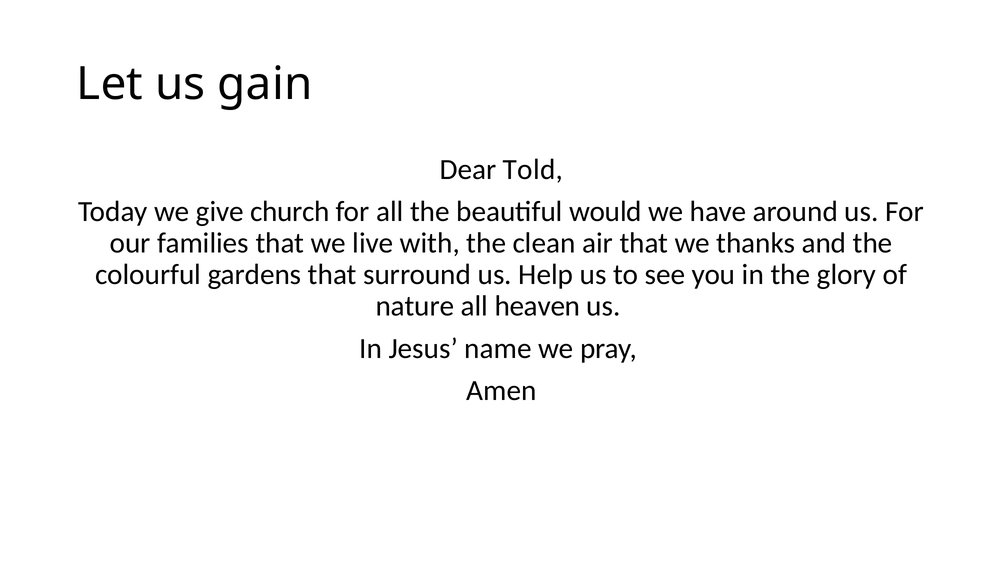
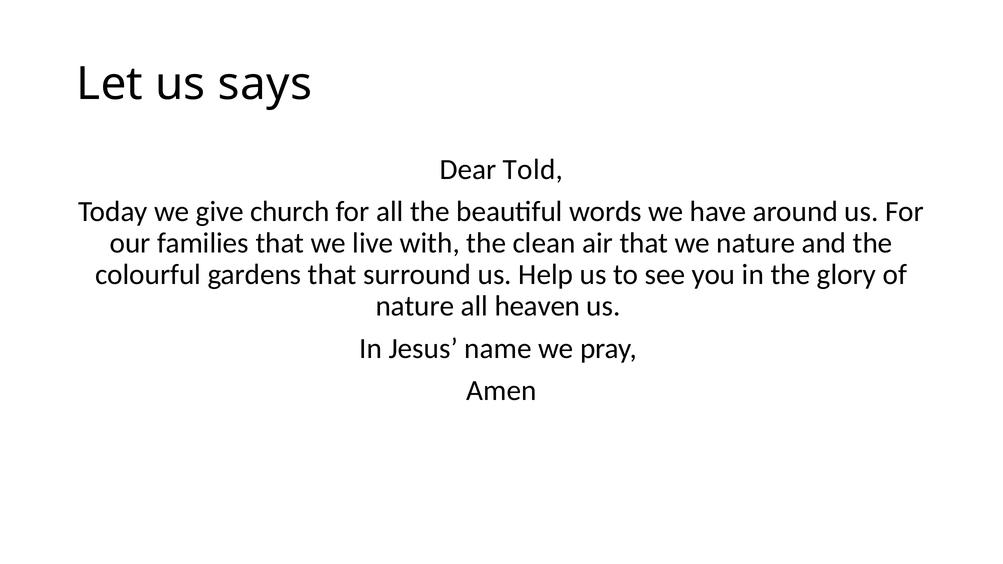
gain: gain -> says (265, 84)
would: would -> words (605, 212)
we thanks: thanks -> nature (756, 243)
